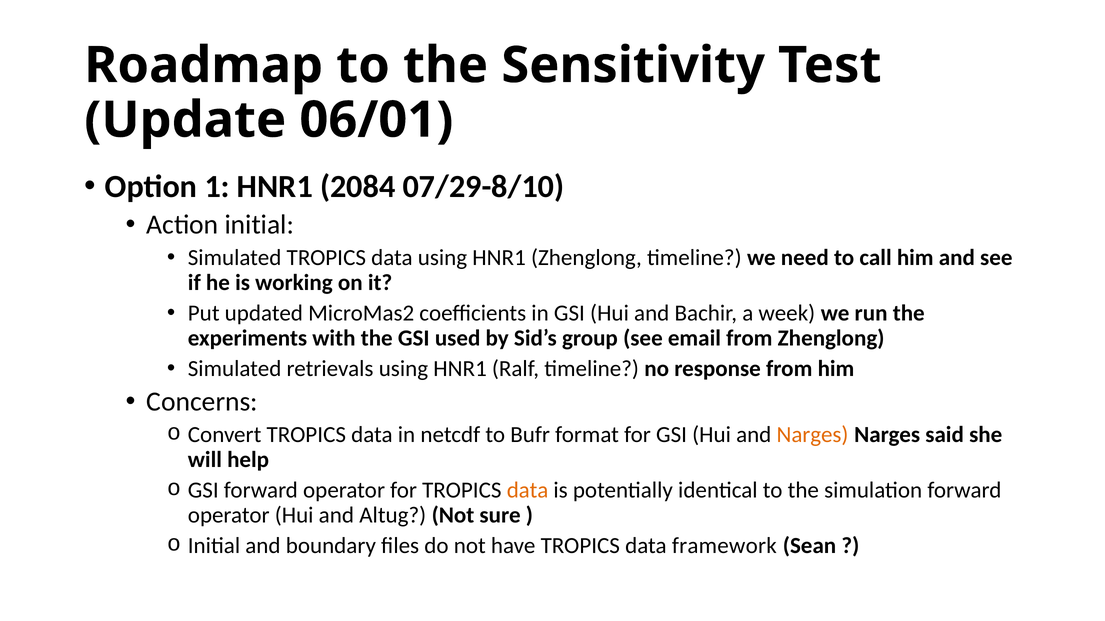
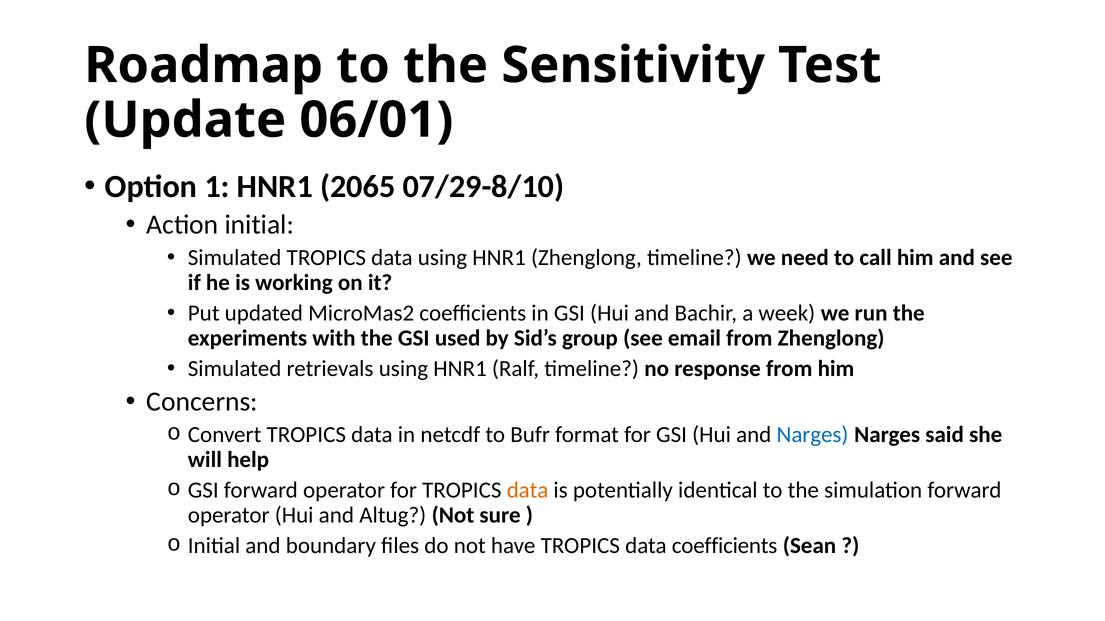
2084: 2084 -> 2065 (358, 187)
Narges colour: orange -> blue (812, 435)
data framework: framework -> coefficients (725, 546)
